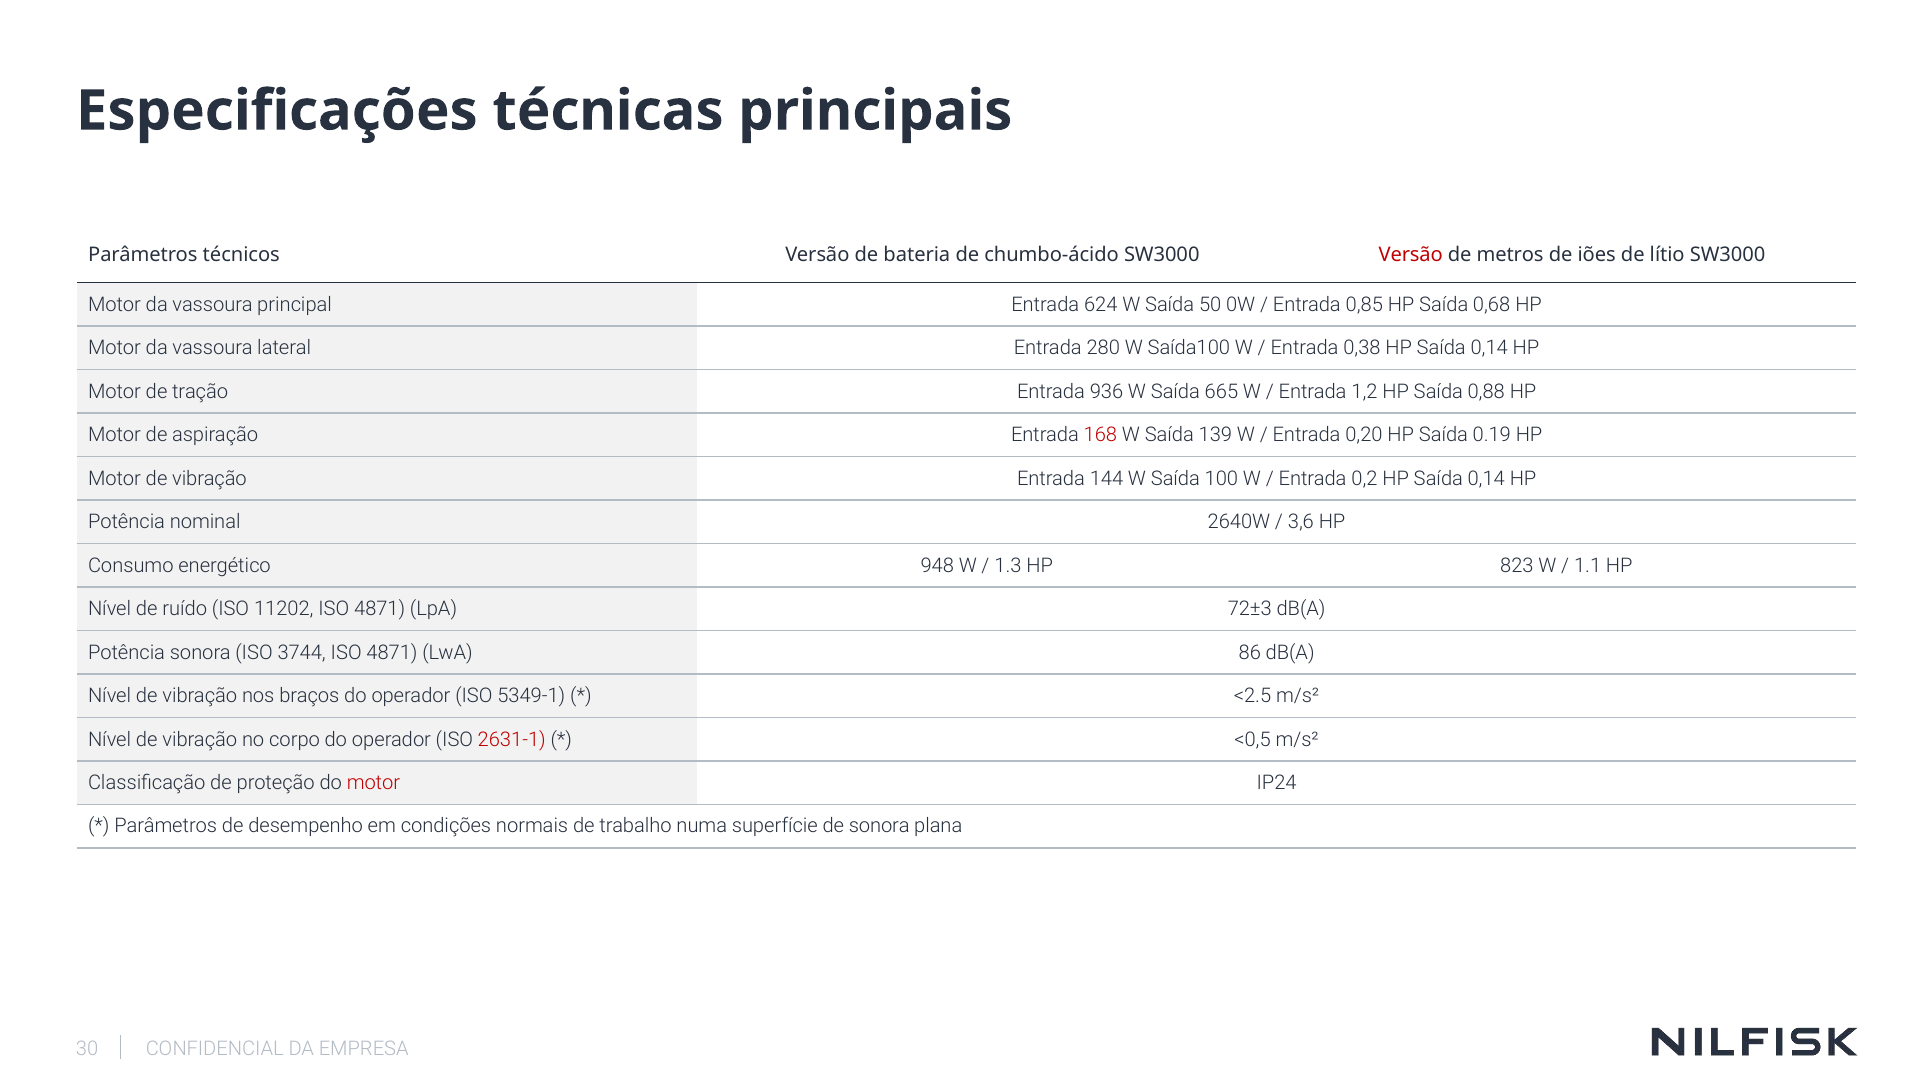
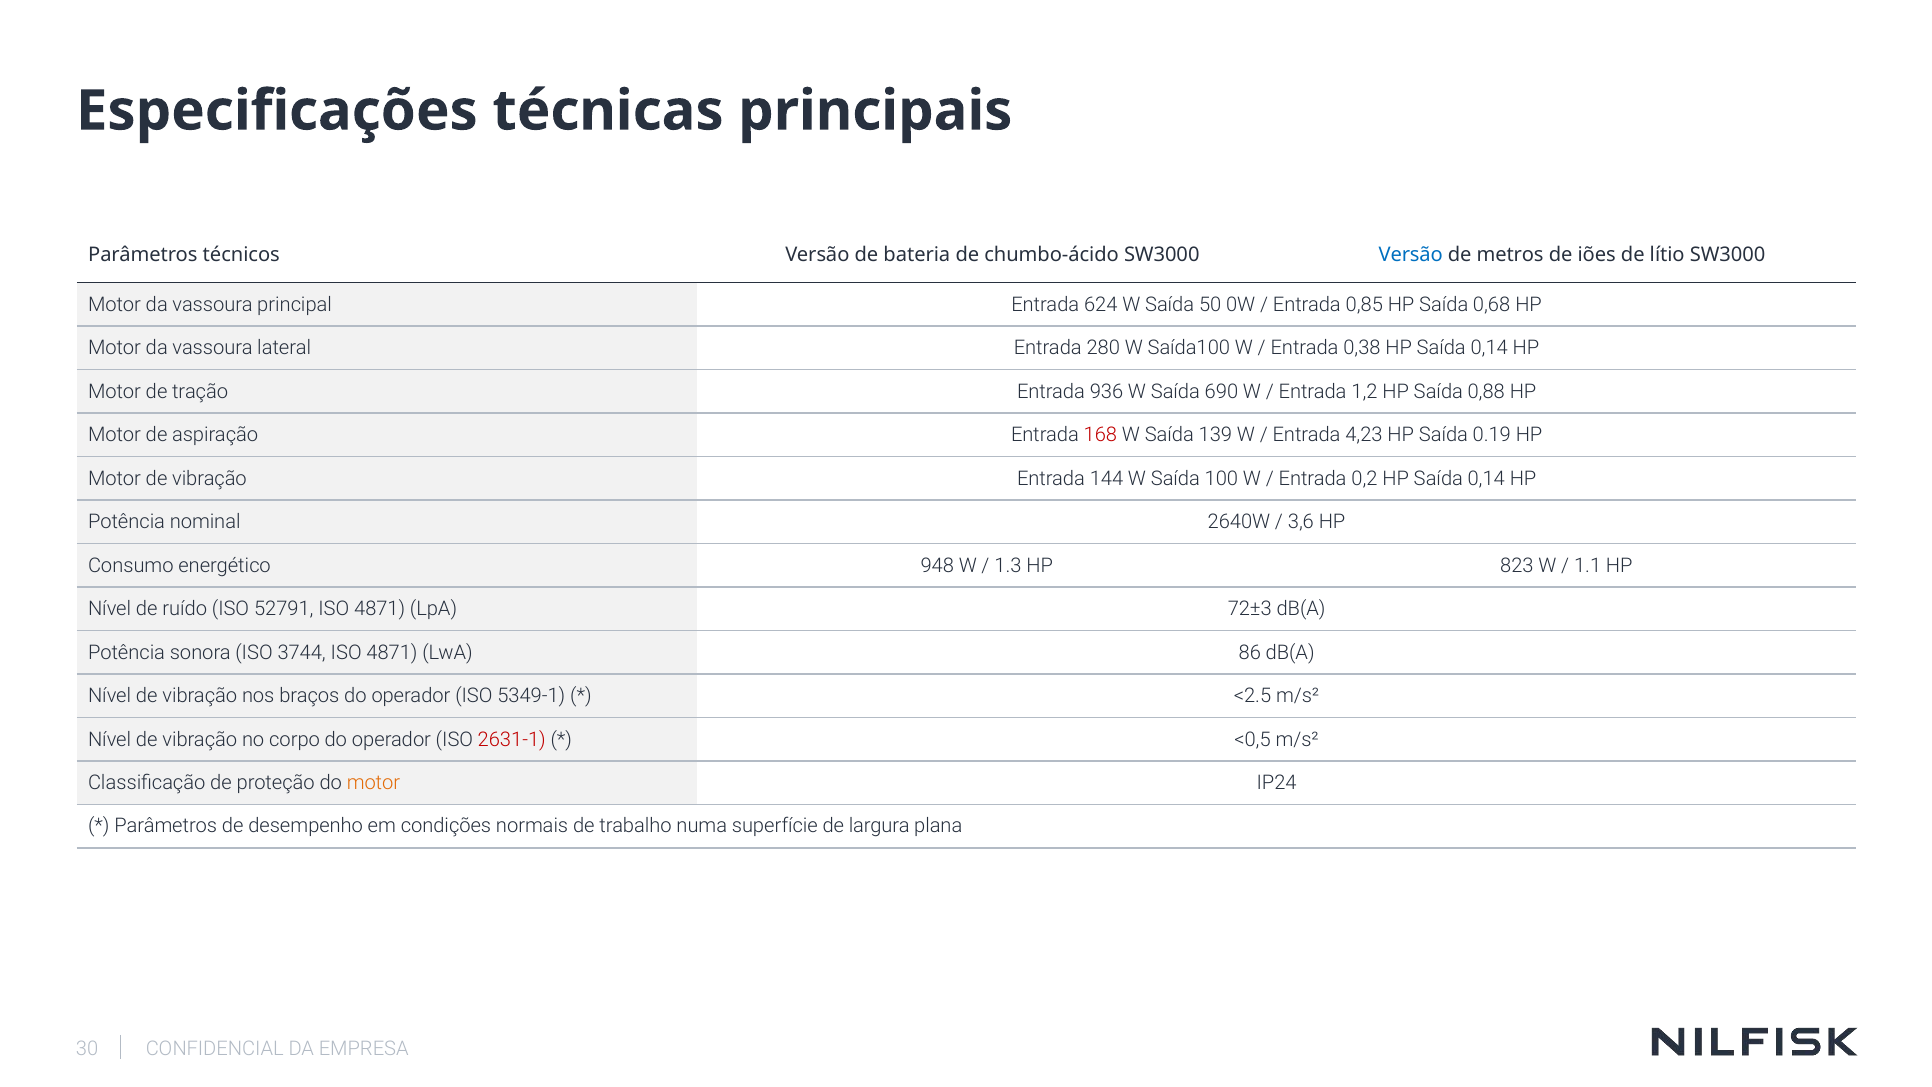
Versão colour: red -> blue (1411, 255)
665: 665 -> 690 (1221, 391)
0,20: 0,20 -> 4,23 (1364, 435)
11202: 11202 -> 52791 (284, 609)
motor colour: red -> orange (373, 783)
de sonora: sonora -> largura (879, 826)
